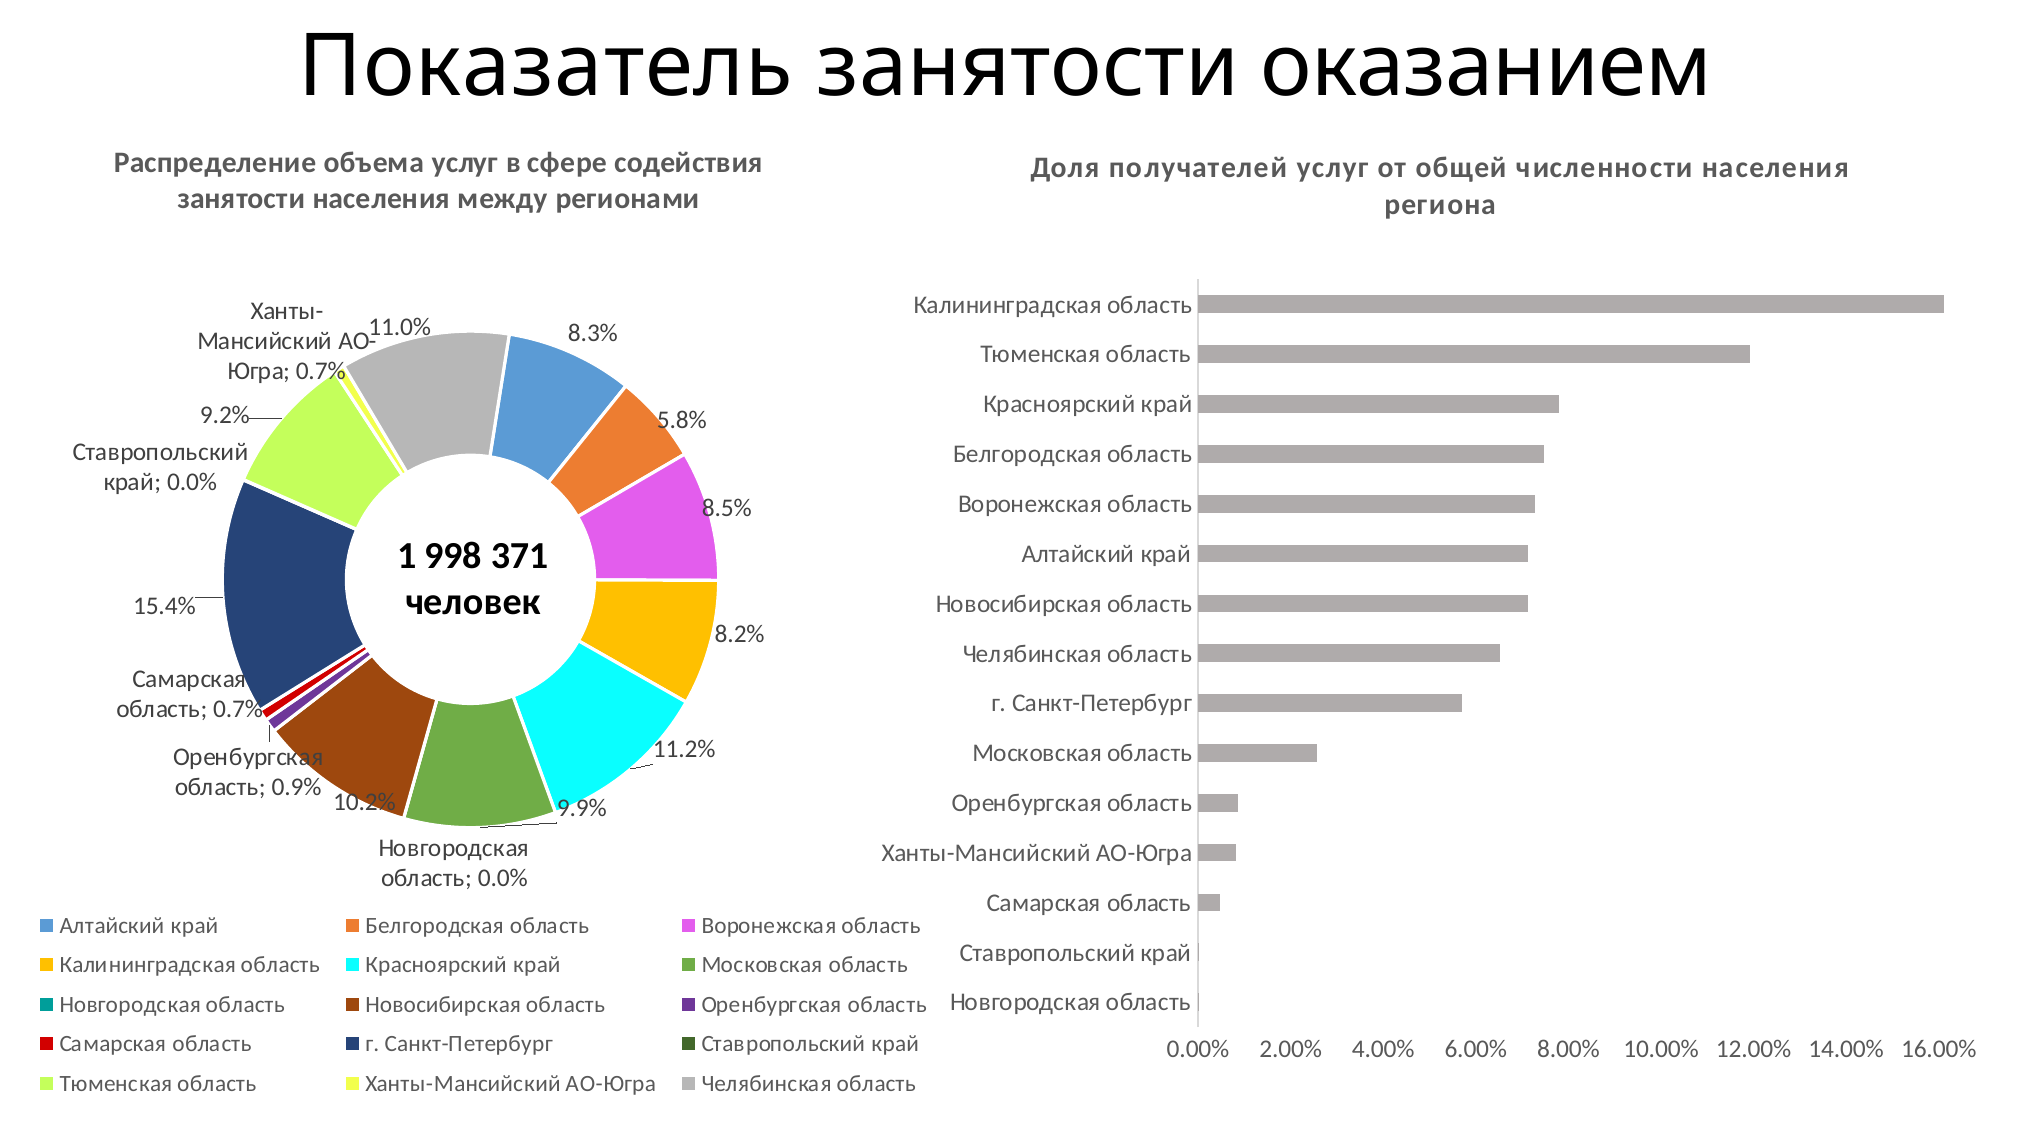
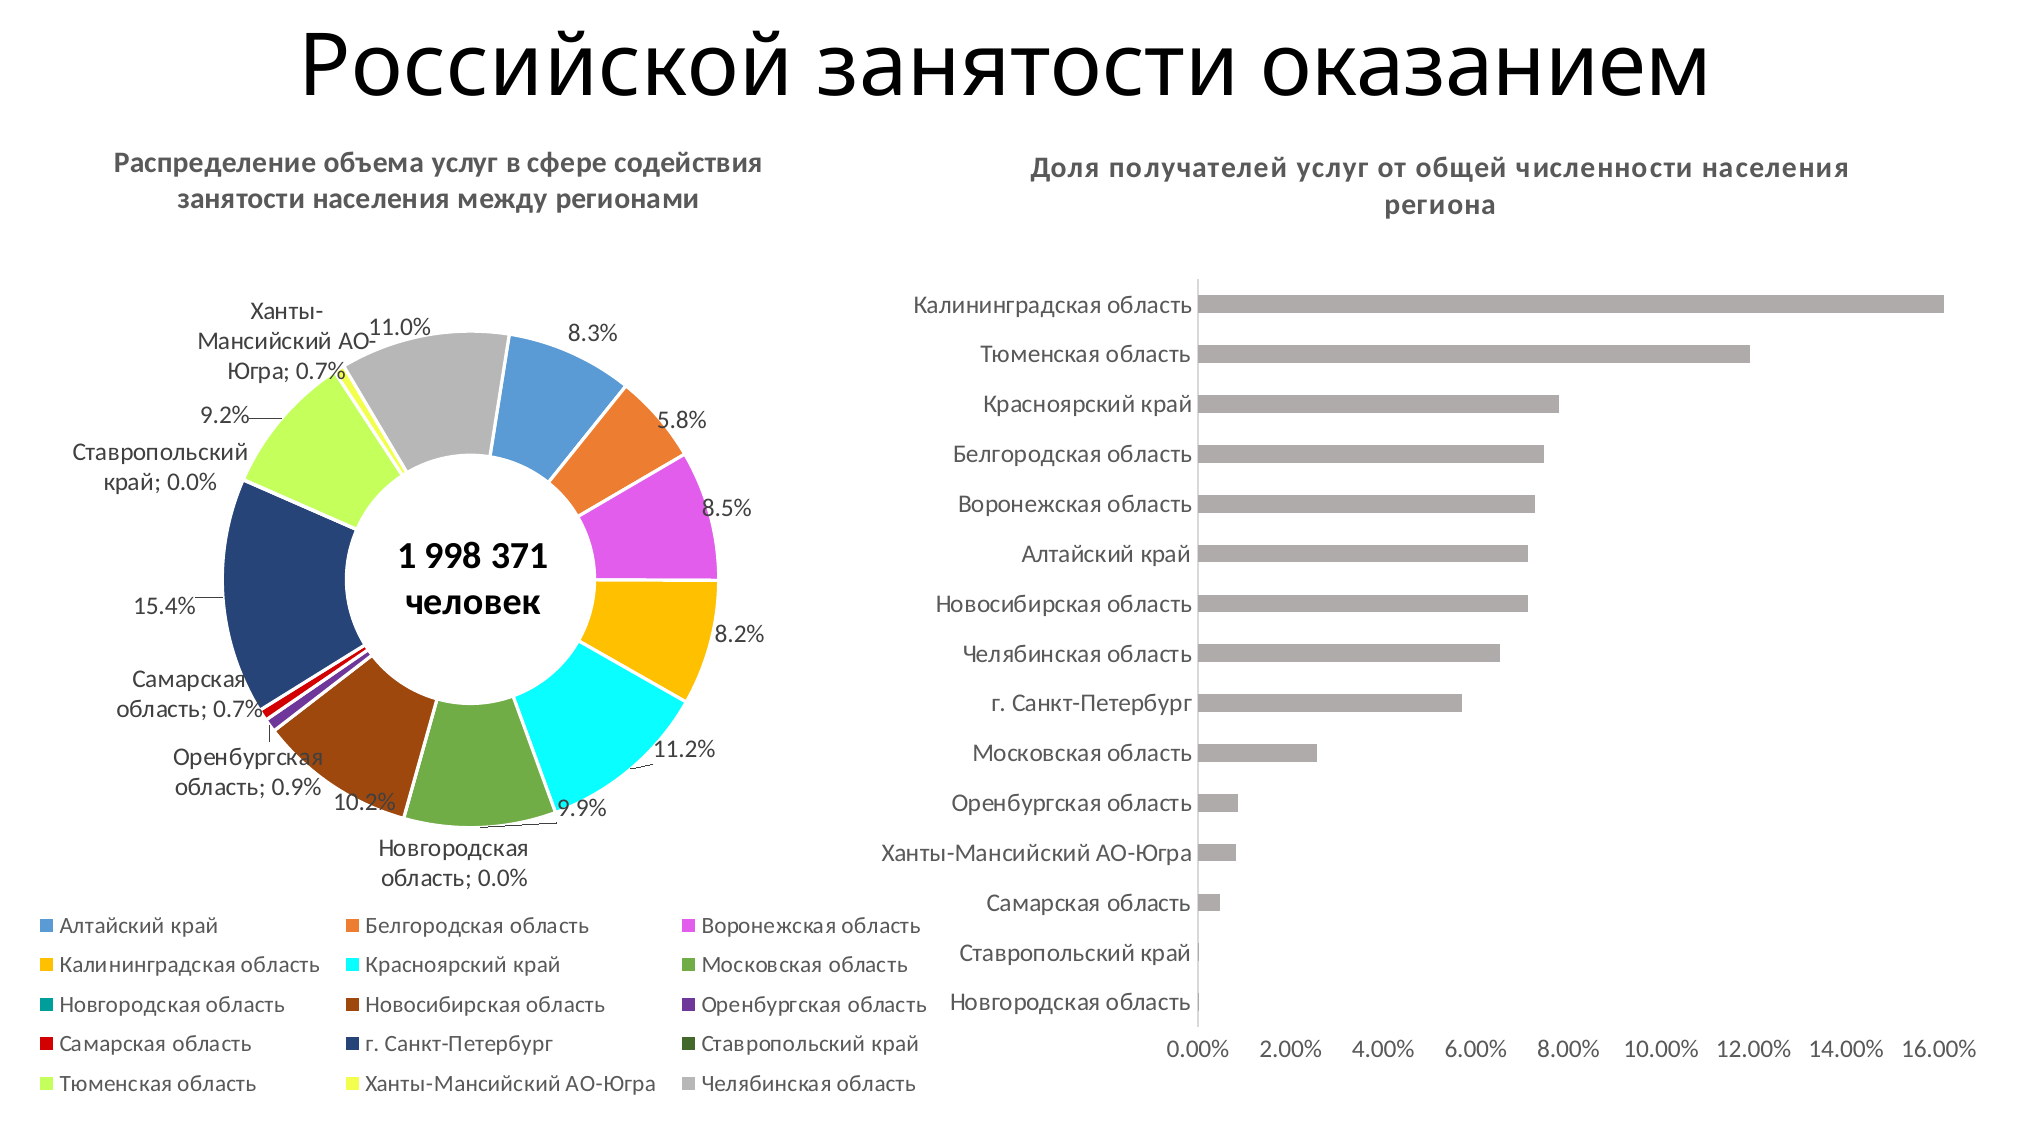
Показатель: Показатель -> Российской (546, 67)
